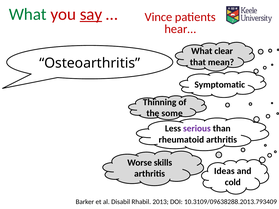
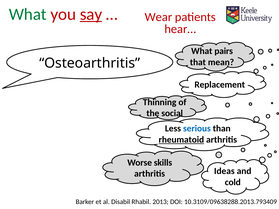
Vince: Vince -> Wear (158, 17)
clear: clear -> pairs (224, 51)
Symptomatic: Symptomatic -> Replacement (220, 85)
some: some -> social (172, 113)
serious colour: purple -> blue (197, 129)
rheumatoid underline: none -> present (181, 140)
